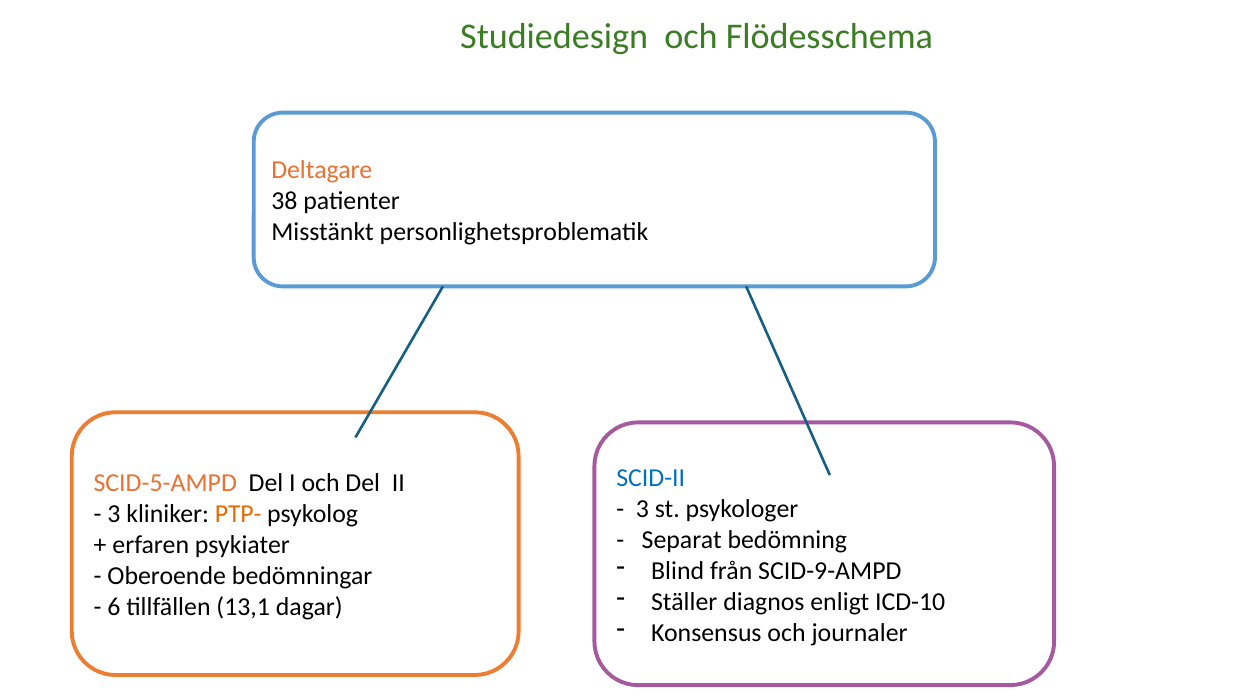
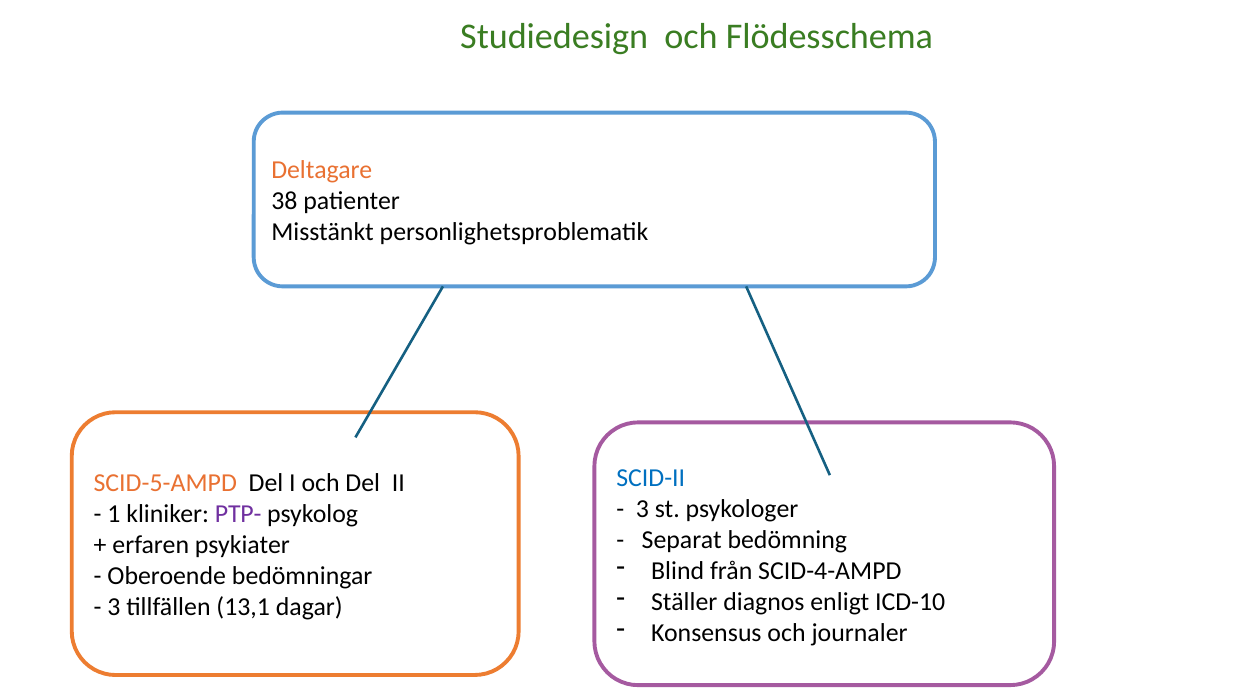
3: 3 -> 1 (114, 514)
PTP- colour: orange -> purple (238, 514)
SCID-9-AMPD: SCID-9-AMPD -> SCID-4-AMPD (830, 571)
6: 6 -> 3 (114, 607)
